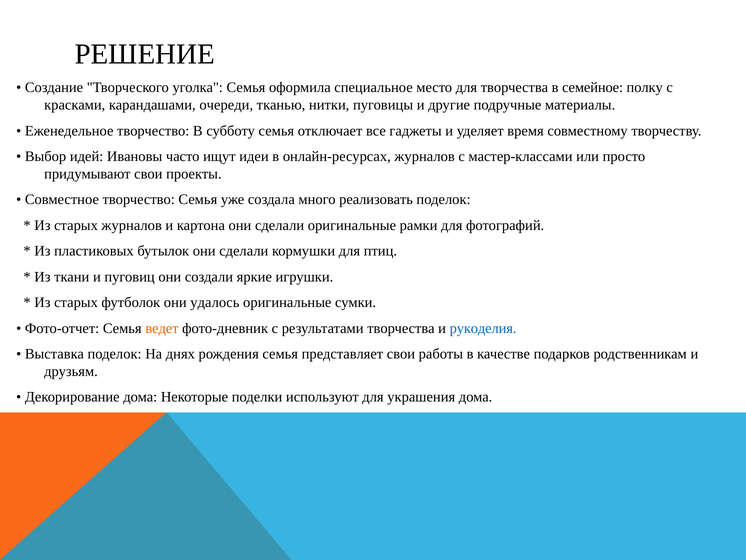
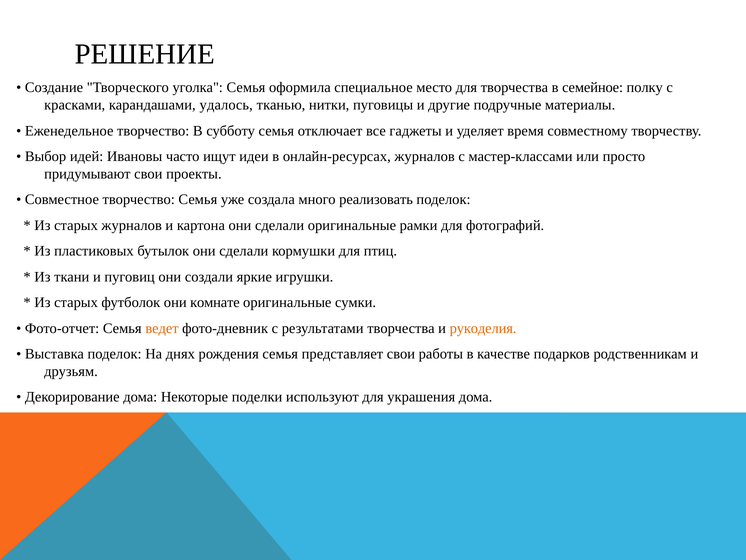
очереди: очереди -> удалось (226, 105)
удалось: удалось -> комнате (215, 302)
рукоделия colour: blue -> orange (483, 328)
